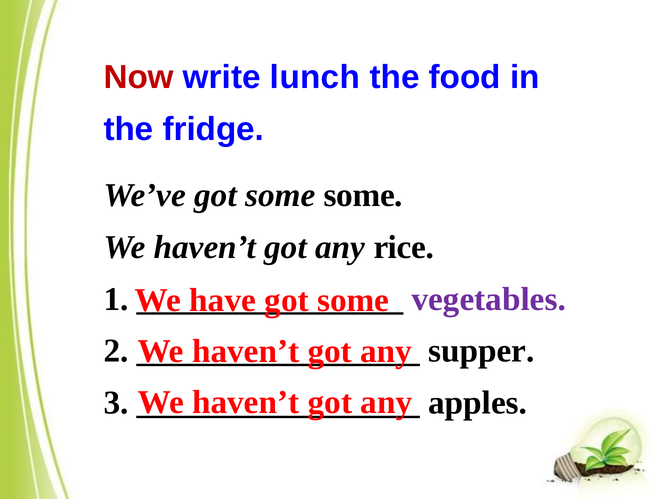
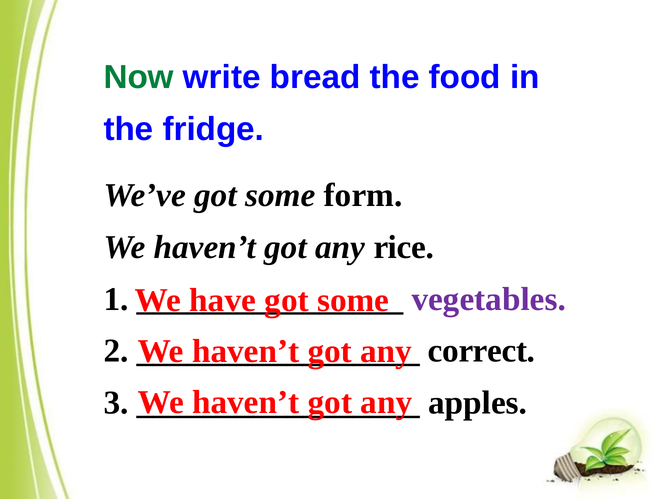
Now colour: red -> green (139, 78)
lunch: lunch -> bread (315, 78)
some some: some -> form (363, 196)
supper: supper -> correct (482, 351)
